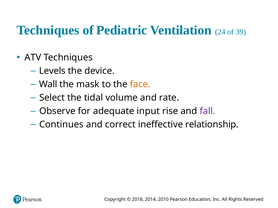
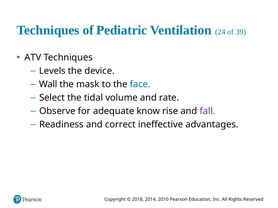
face colour: orange -> blue (140, 85)
input: input -> know (148, 111)
Continues: Continues -> Readiness (61, 125)
relationship: relationship -> advantages (212, 125)
